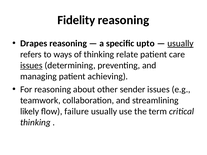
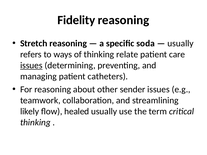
Drapes: Drapes -> Stretch (34, 43)
upto: upto -> soda (146, 43)
usually underline: present -> none (181, 43)
achieving: achieving -> catheters (108, 77)
failure: failure -> healed (77, 112)
